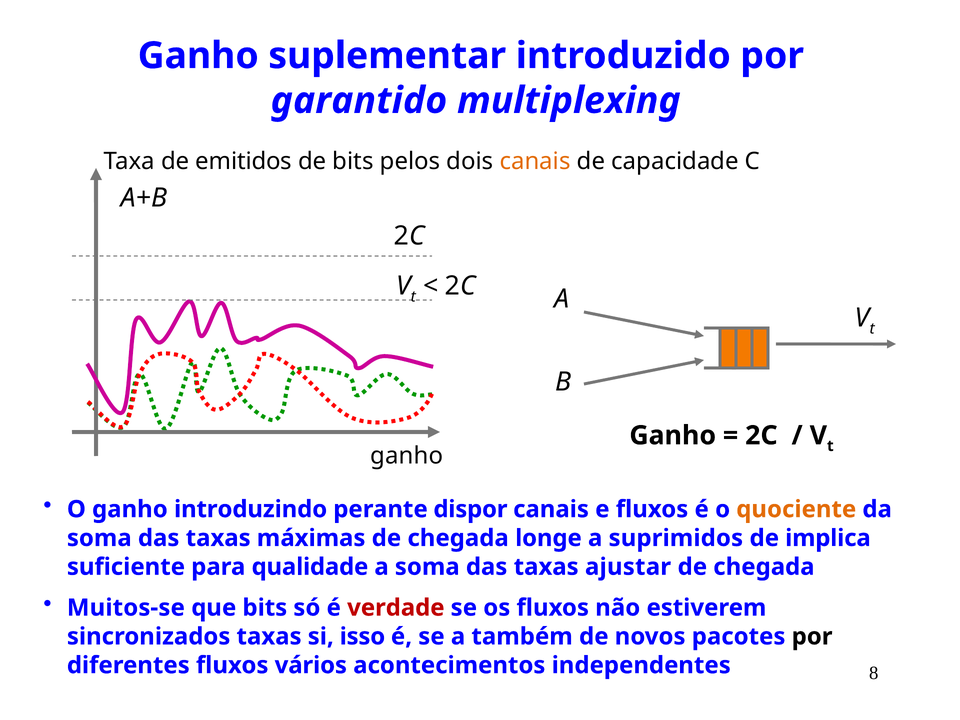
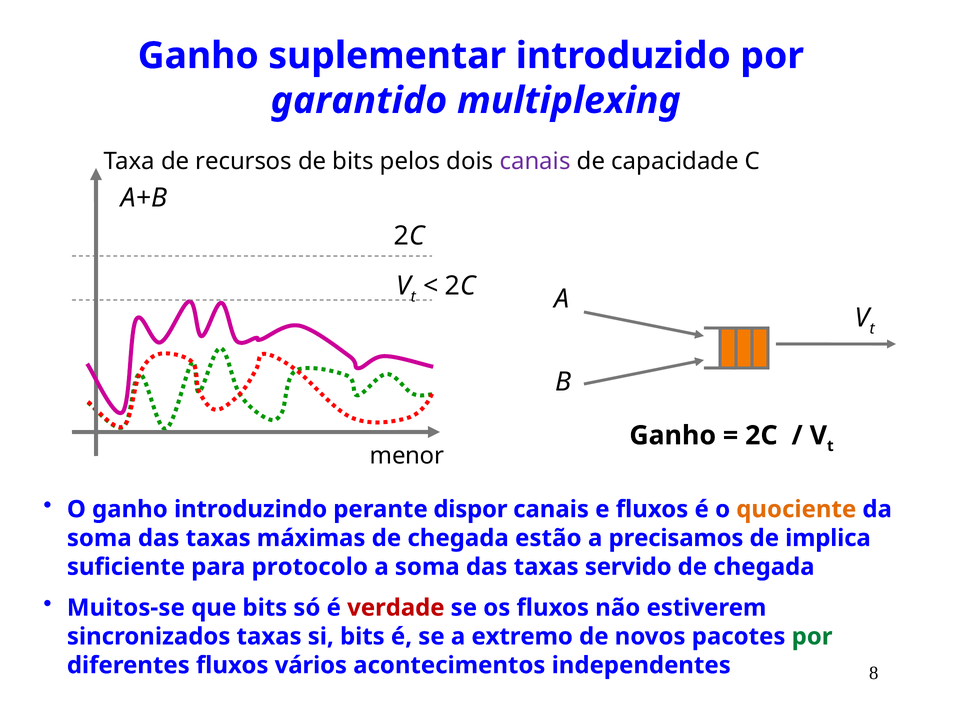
emitidos: emitidos -> recursos (244, 162)
canais colour: orange -> purple (535, 162)
ganho: ganho -> menor (407, 456)
longe: longe -> estão (548, 538)
suprimidos: suprimidos -> precisamos (676, 538)
qualidade: qualidade -> protocolo (310, 567)
ajustar: ajustar -> servido (628, 567)
si isso: isso -> bits (362, 637)
também: também -> extremo (522, 637)
por colour: black -> green (812, 637)
